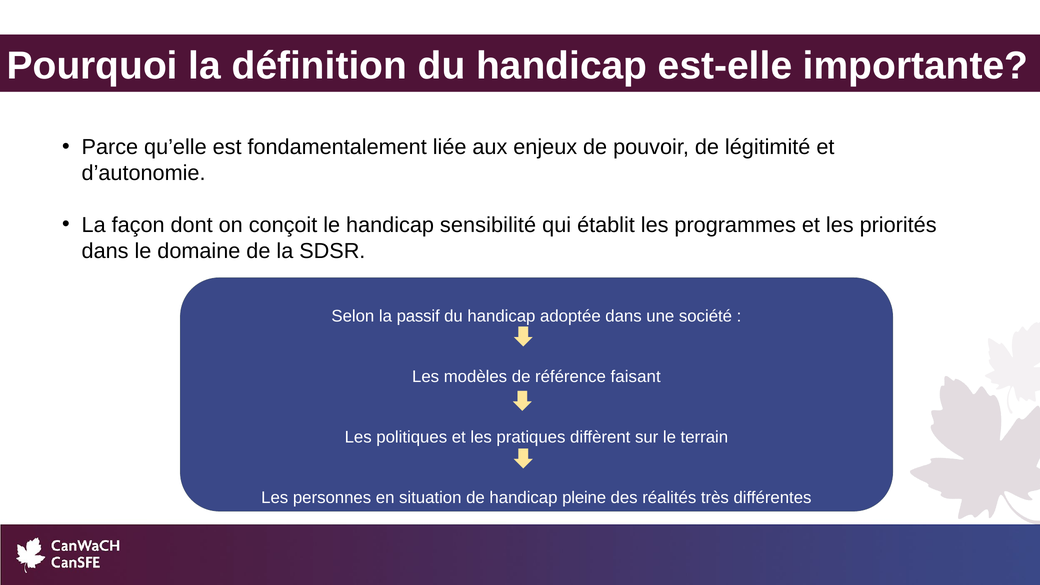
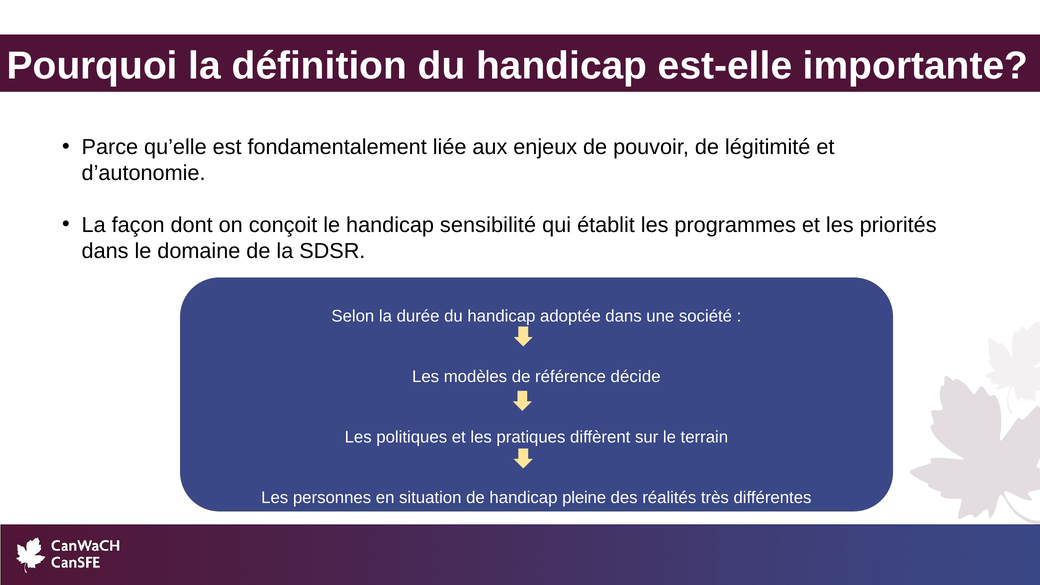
passif: passif -> durée (418, 316)
faisant: faisant -> décide (636, 377)
